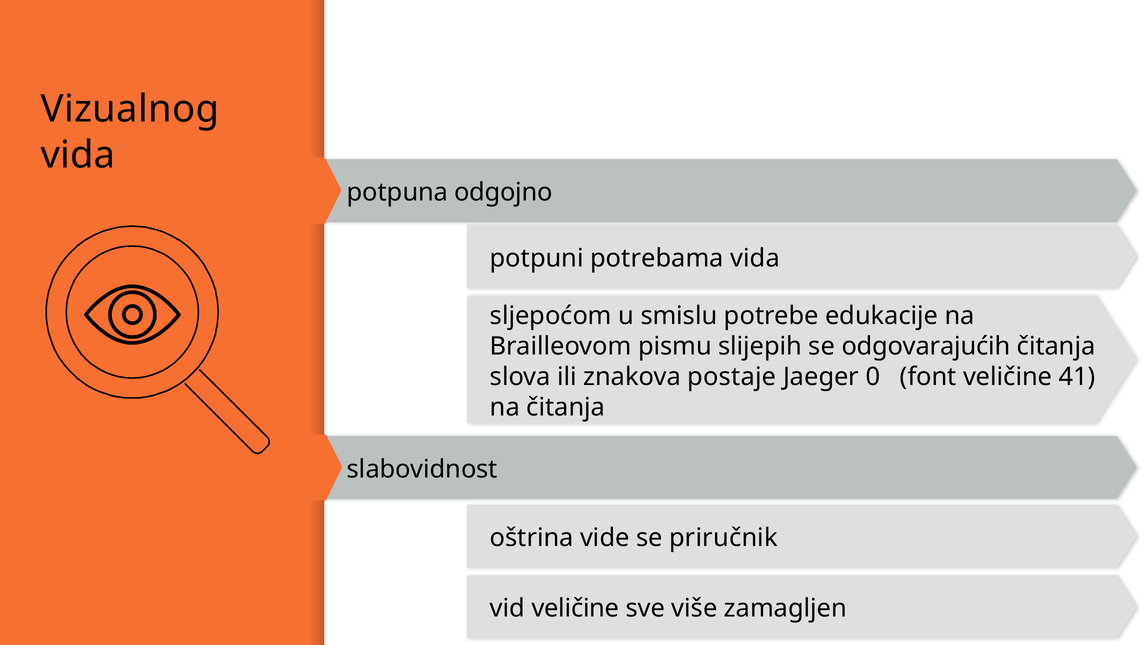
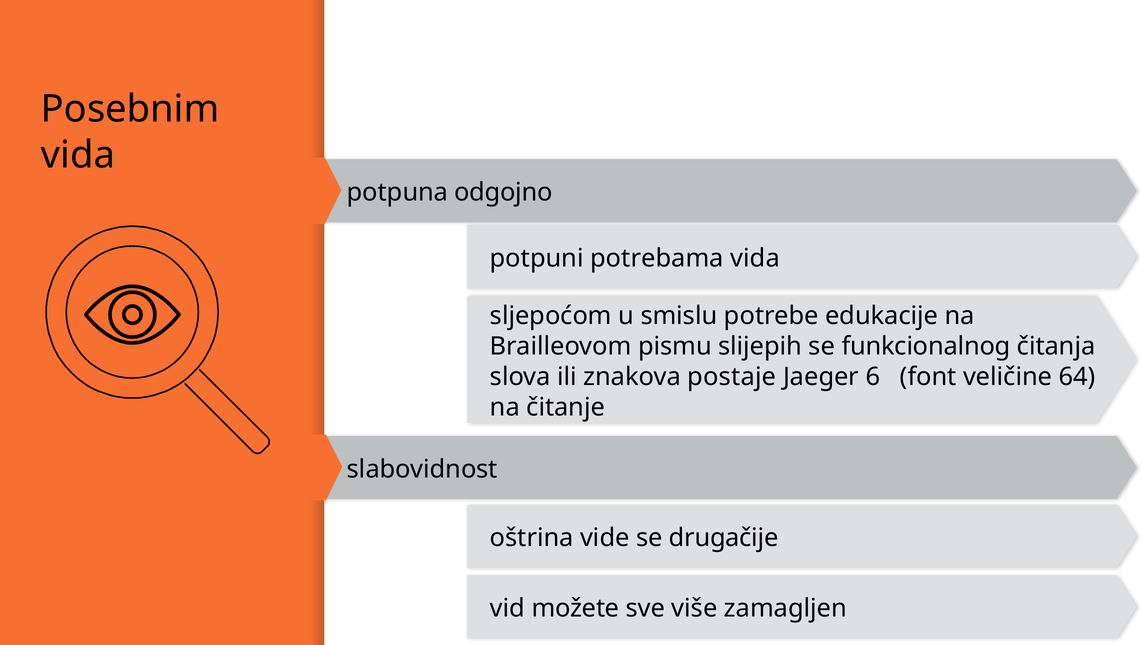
Vizualnog: Vizualnog -> Posebnim (130, 109)
odgovarajućih: odgovarajućih -> funkcionalnog (926, 346)
0: 0 -> 6 (873, 377)
41: 41 -> 64 (1077, 377)
na čitanja: čitanja -> čitanje (566, 408)
priručnik: priručnik -> drugačije (724, 538)
vid veličine: veličine -> možete (575, 609)
